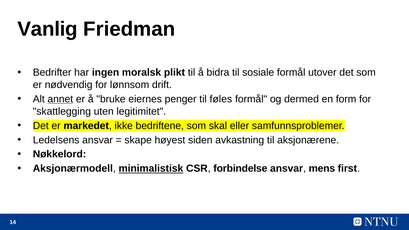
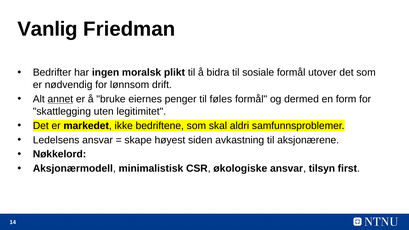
eller: eller -> aldri (239, 126)
minimalistisk underline: present -> none (151, 169)
forbindelse: forbindelse -> økologiske (240, 169)
mens: mens -> tilsyn (322, 169)
